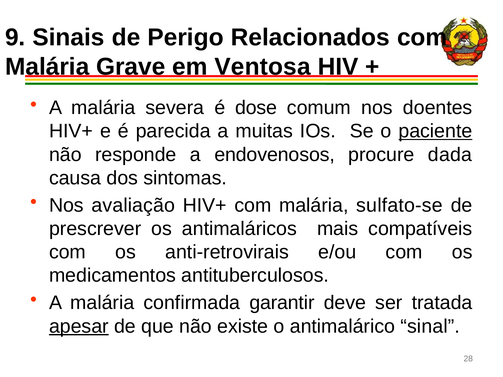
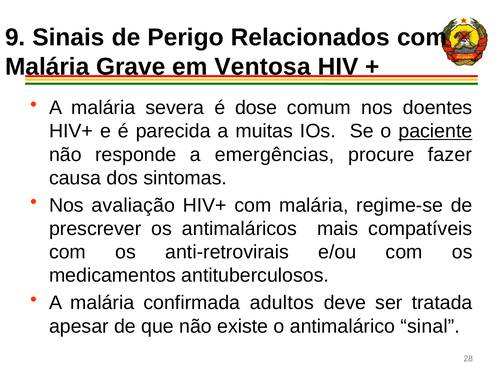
endovenosos: endovenosos -> emergências (274, 155)
dada: dada -> fazer (450, 155)
sulfato-se: sulfato-se -> regime-se (400, 205)
garantir: garantir -> adultos (282, 303)
apesar underline: present -> none (79, 326)
